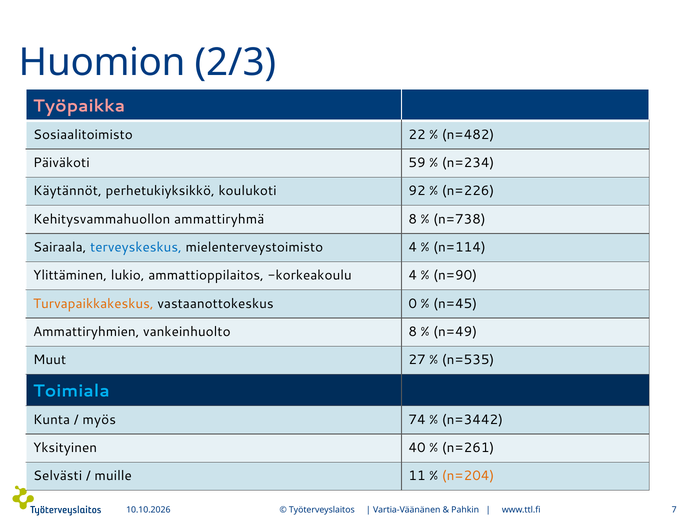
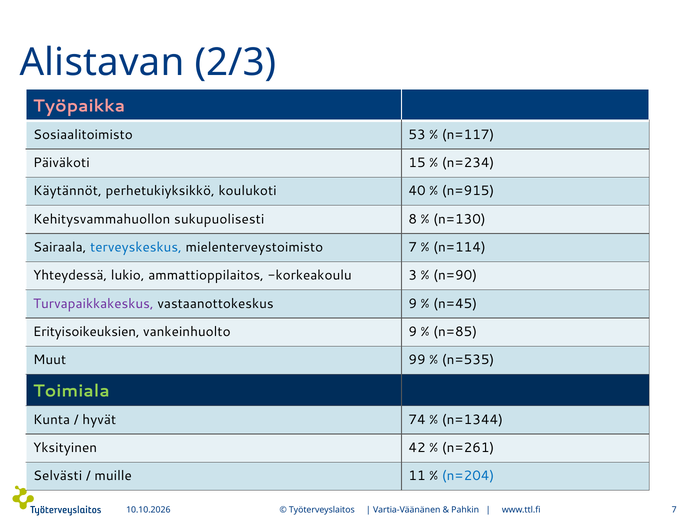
Huomion: Huomion -> Alistavan (102, 63)
22: 22 -> 53 (417, 135)
n=482: n=482 -> n=117 (468, 135)
59: 59 -> 15 (417, 163)
92: 92 -> 40 (417, 191)
n=226: n=226 -> n=915 (468, 191)
ammattiryhmä: ammattiryhmä -> sukupuolisesti (219, 219)
n=738: n=738 -> n=130 (459, 219)
mielenterveystoimisto 4: 4 -> 7 (413, 247)
Ylittäminen: Ylittäminen -> Yhteydessä (70, 276)
korkeakoulu 4: 4 -> 3 (413, 276)
Turvapaikkakeskus colour: orange -> purple (93, 304)
vastaanottokeskus 0: 0 -> 9 (413, 304)
Ammattiryhmien: Ammattiryhmien -> Erityisoikeuksien (86, 332)
vankeinhuolto 8: 8 -> 9 (413, 332)
n=49: n=49 -> n=85 (455, 332)
27: 27 -> 99 (417, 360)
Toimiala colour: light blue -> light green (71, 391)
myös: myös -> hyvät (99, 420)
n=3442: n=3442 -> n=1344 (472, 420)
40: 40 -> 42 (417, 448)
n=204 colour: orange -> blue (468, 476)
